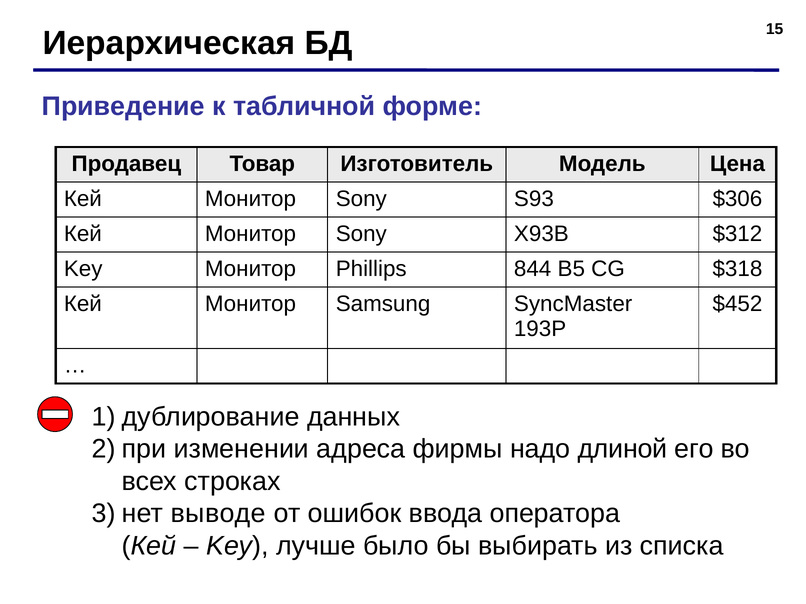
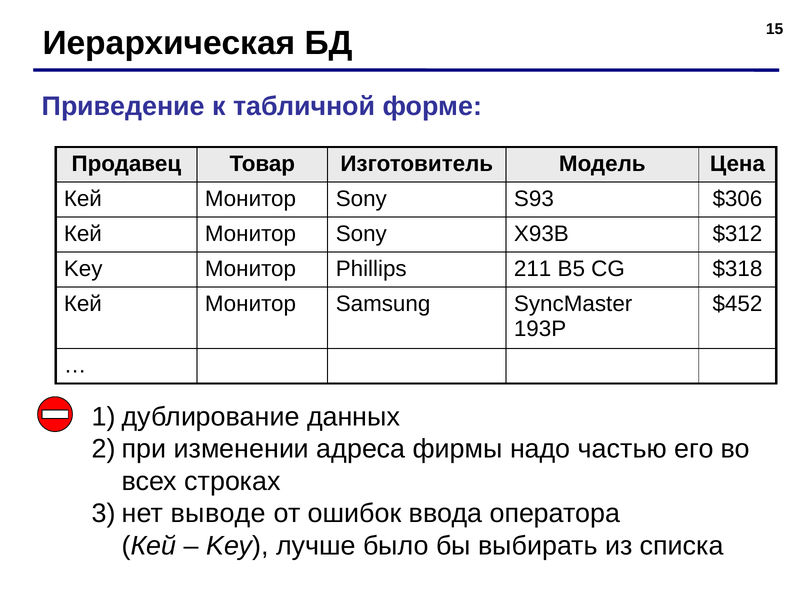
844: 844 -> 211 (533, 269)
длиной: длиной -> частью (622, 450)
